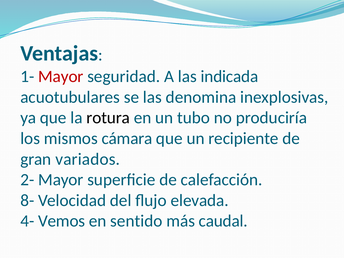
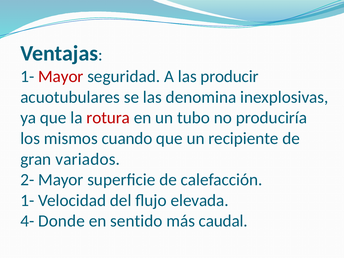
indicada: indicada -> producir (229, 77)
rotura colour: black -> red (108, 118)
cámara: cámara -> cuando (127, 138)
8-: 8- -> 1- (27, 200)
Vemos: Vemos -> Donde (61, 221)
